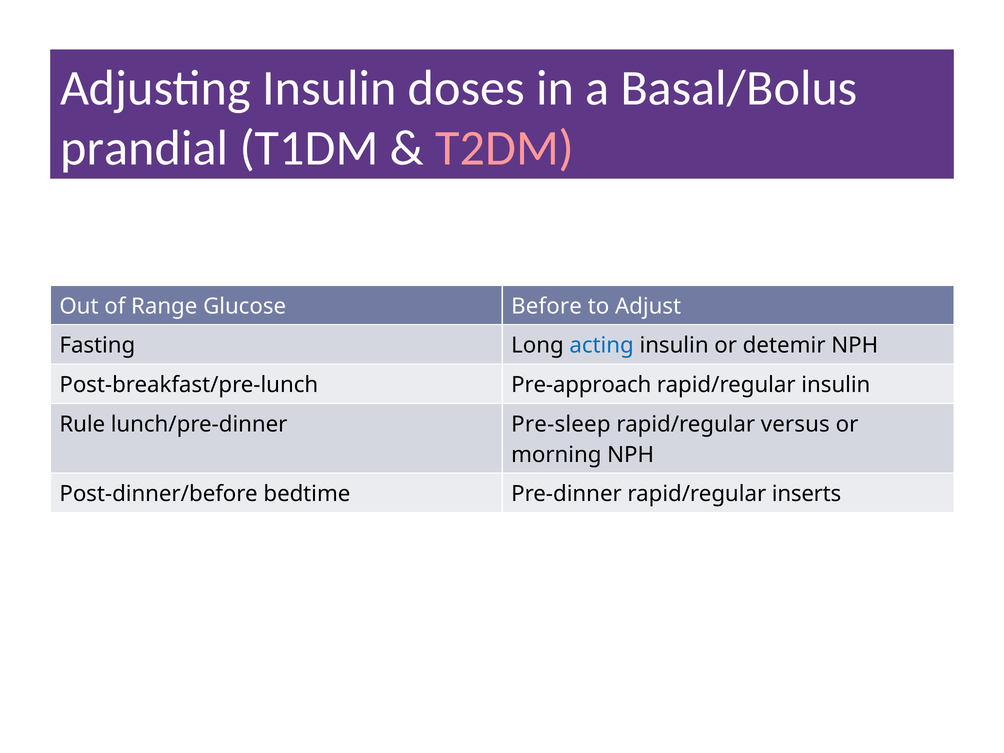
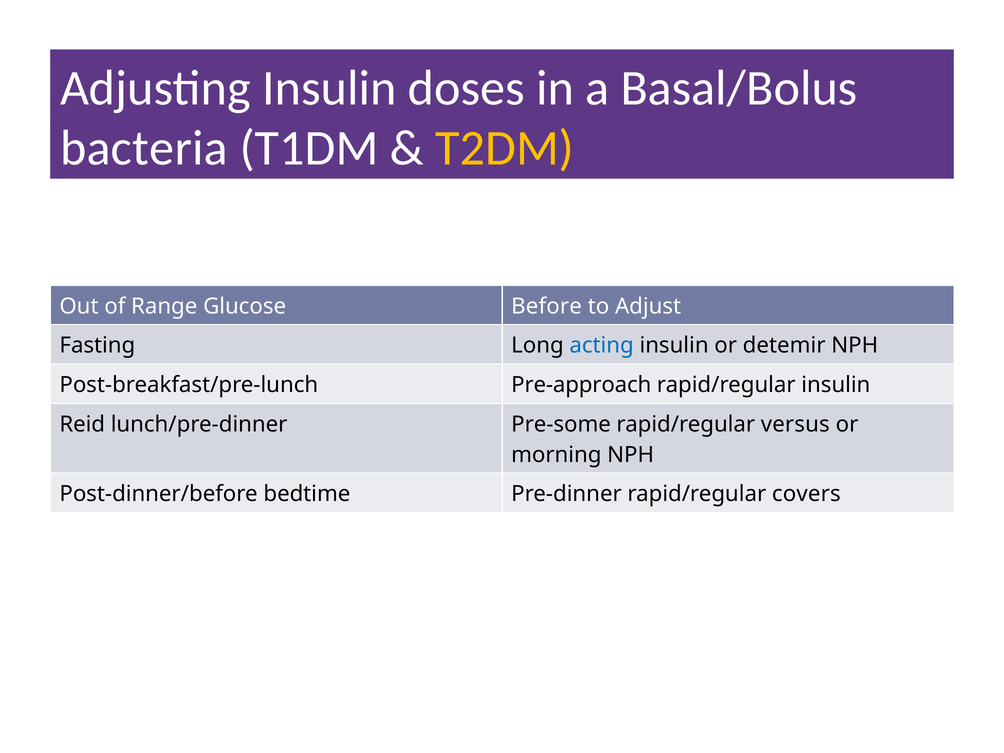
prandial: prandial -> bacteria (144, 148)
T2DM colour: pink -> yellow (505, 148)
Rule: Rule -> Reid (82, 424)
Pre-sleep: Pre-sleep -> Pre-some (561, 424)
inserts: inserts -> covers (806, 494)
